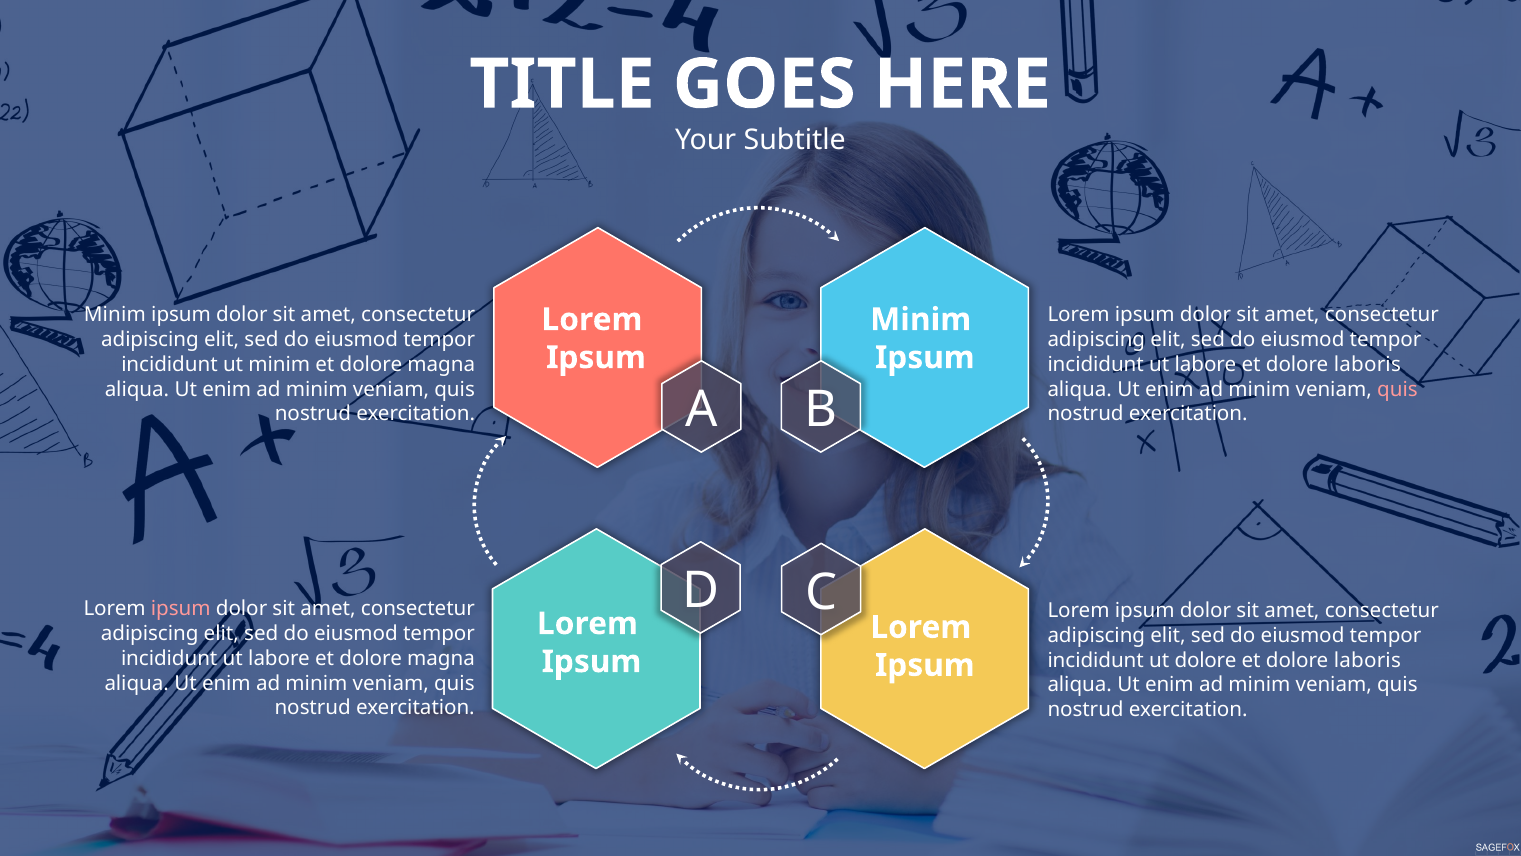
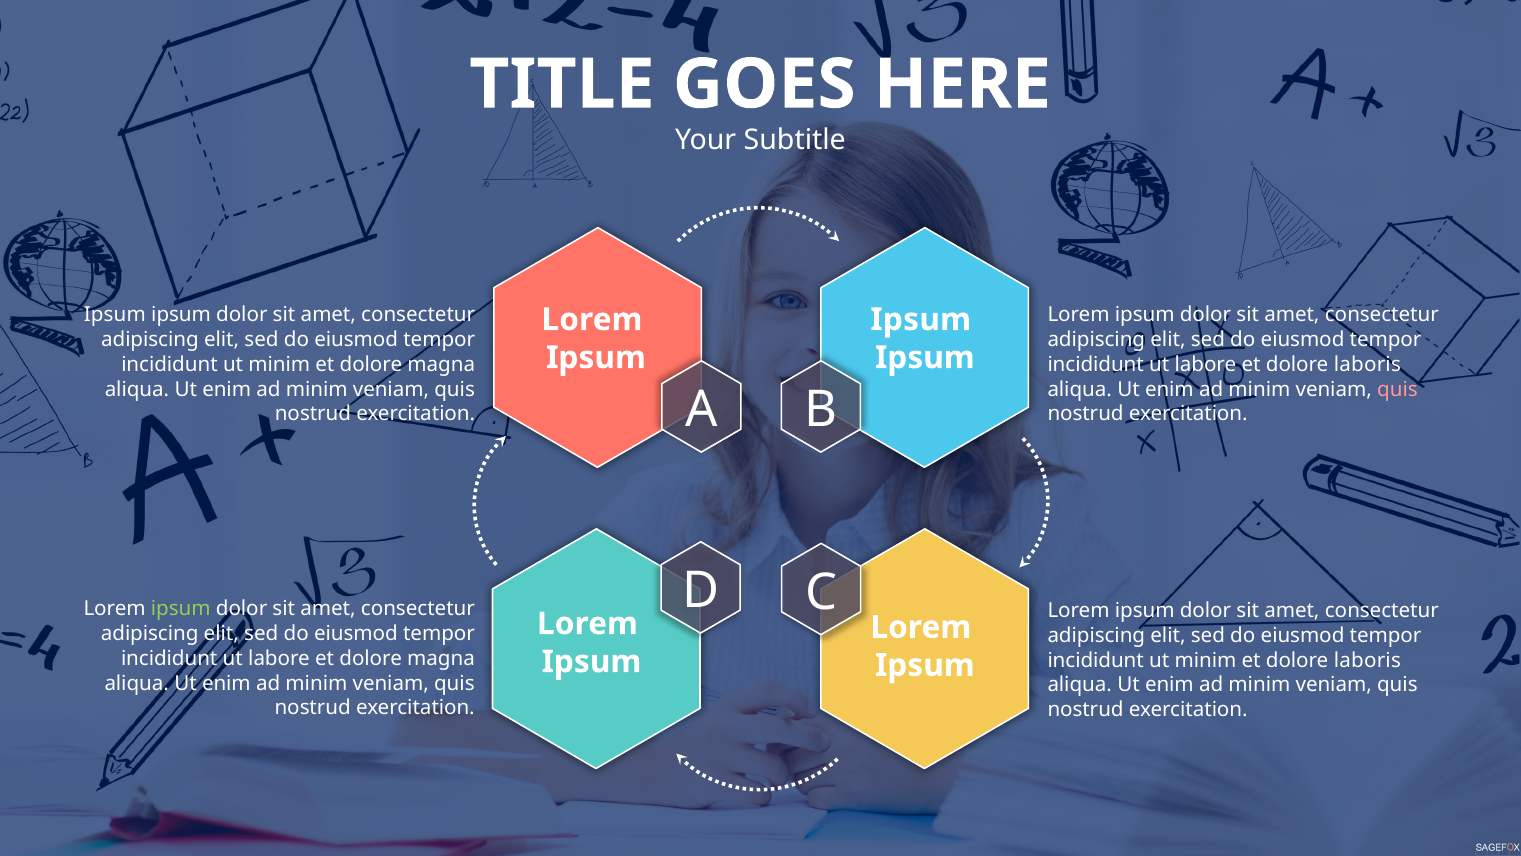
Minim: Minim -> Ipsum (115, 315)
Minim: Minim -> Ipsum (921, 319)
ipsum colour: pink -> light green (181, 609)
dolore: dolore -> minim (1206, 660)
